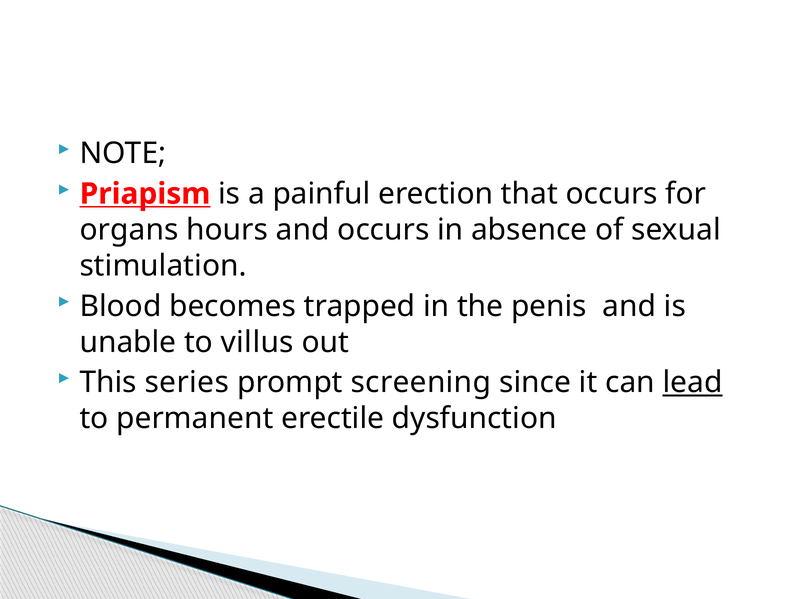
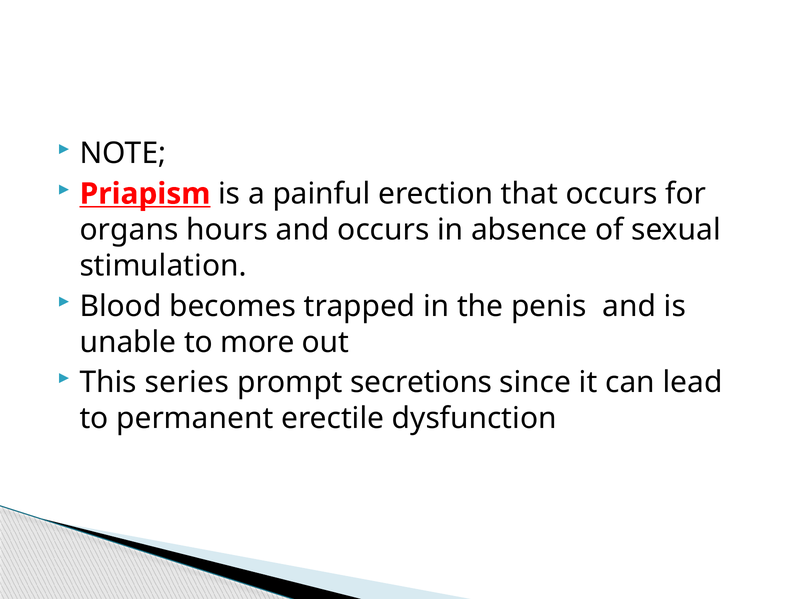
villus: villus -> more (258, 342)
screening: screening -> secretions (421, 382)
lead underline: present -> none (693, 382)
